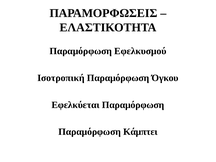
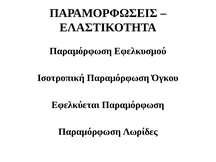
Κάμπτει: Κάμπτει -> Λωρίδες (140, 132)
